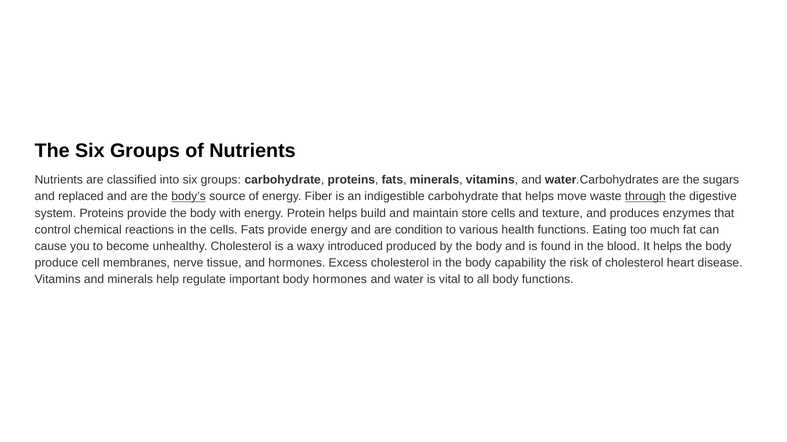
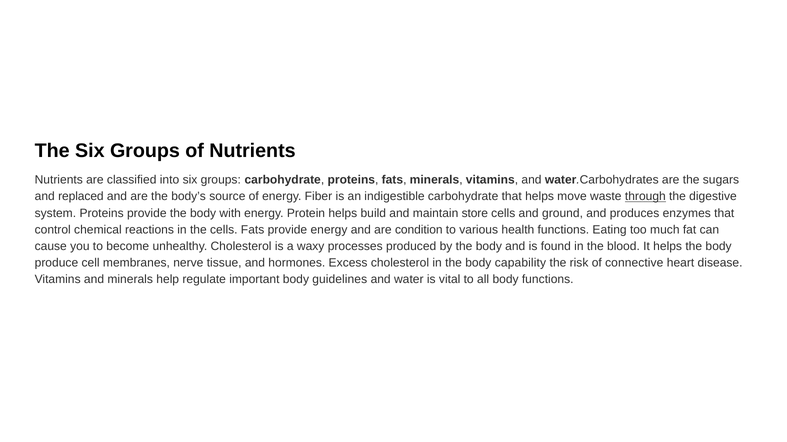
body’s underline: present -> none (189, 197)
texture: texture -> ground (563, 213)
introduced: introduced -> processes (355, 247)
of cholesterol: cholesterol -> connective (634, 263)
body hormones: hormones -> guidelines (340, 280)
